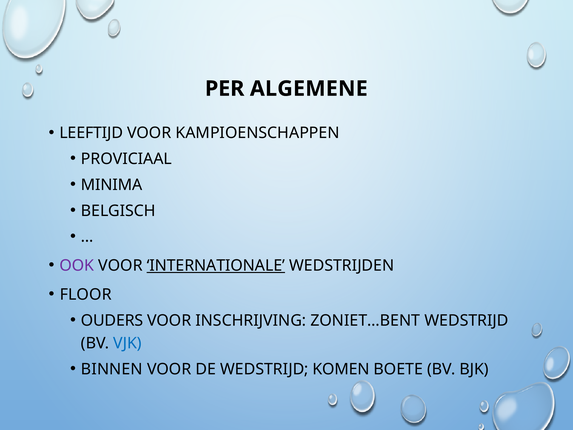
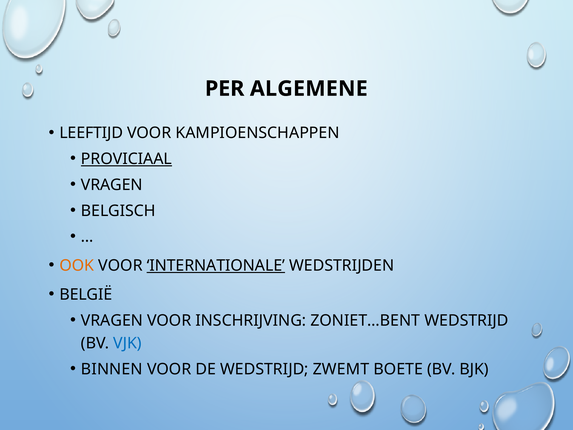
PROVICIAAL underline: none -> present (126, 159)
MINIMA: MINIMA -> VRAGEN (112, 185)
OOK colour: purple -> orange (77, 265)
FLOOR: FLOOR -> BELGIË (86, 294)
OUDERS: OUDERS -> VRAGEN (112, 320)
KOMEN: KOMEN -> ZWEMT (341, 369)
